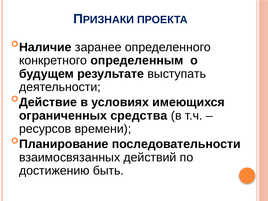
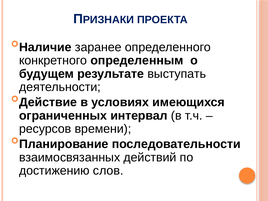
средства: средства -> интервал (139, 116)
быть: быть -> слов (108, 171)
